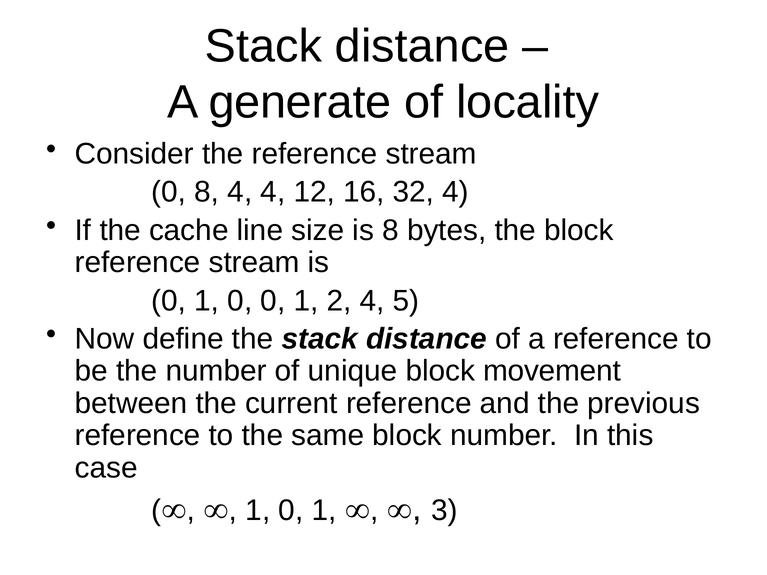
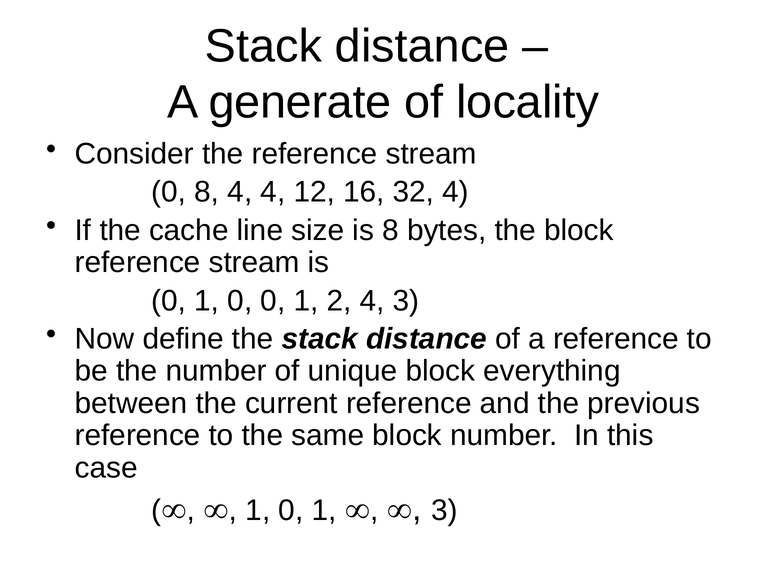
4 5: 5 -> 3 (406, 301)
movement: movement -> everything (552, 371)
